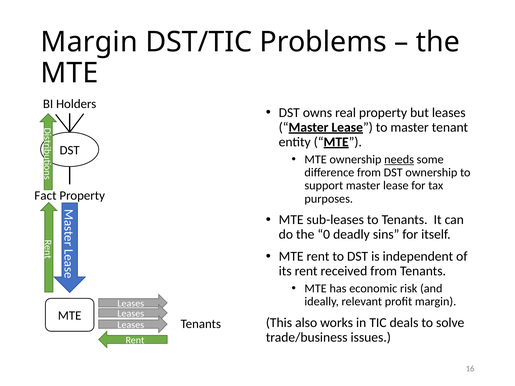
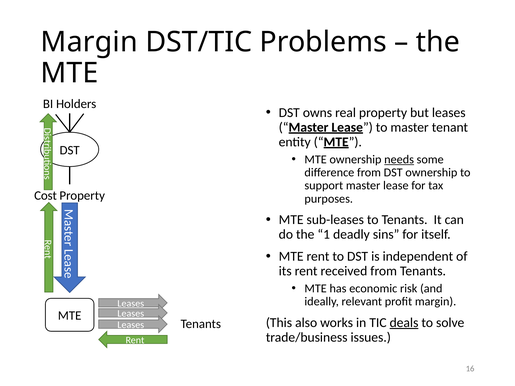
Fact: Fact -> Cost (46, 196)
0: 0 -> 1 (324, 235)
deals underline: none -> present (404, 323)
